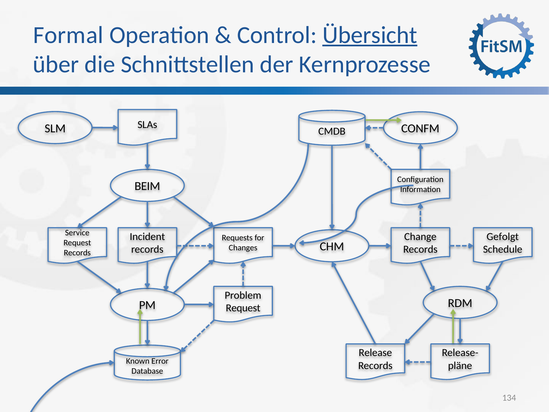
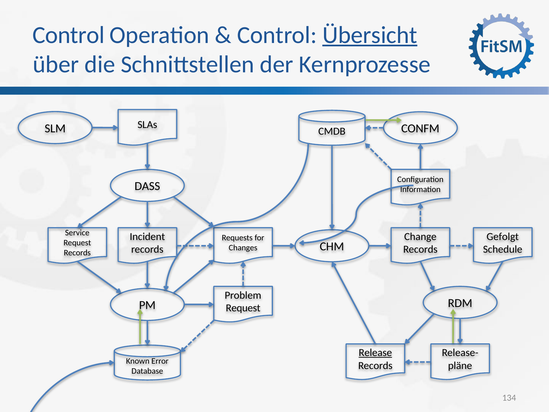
Formal: Formal -> Control (69, 35)
BEIM: BEIM -> DASS (147, 186)
Release underline: none -> present (375, 353)
